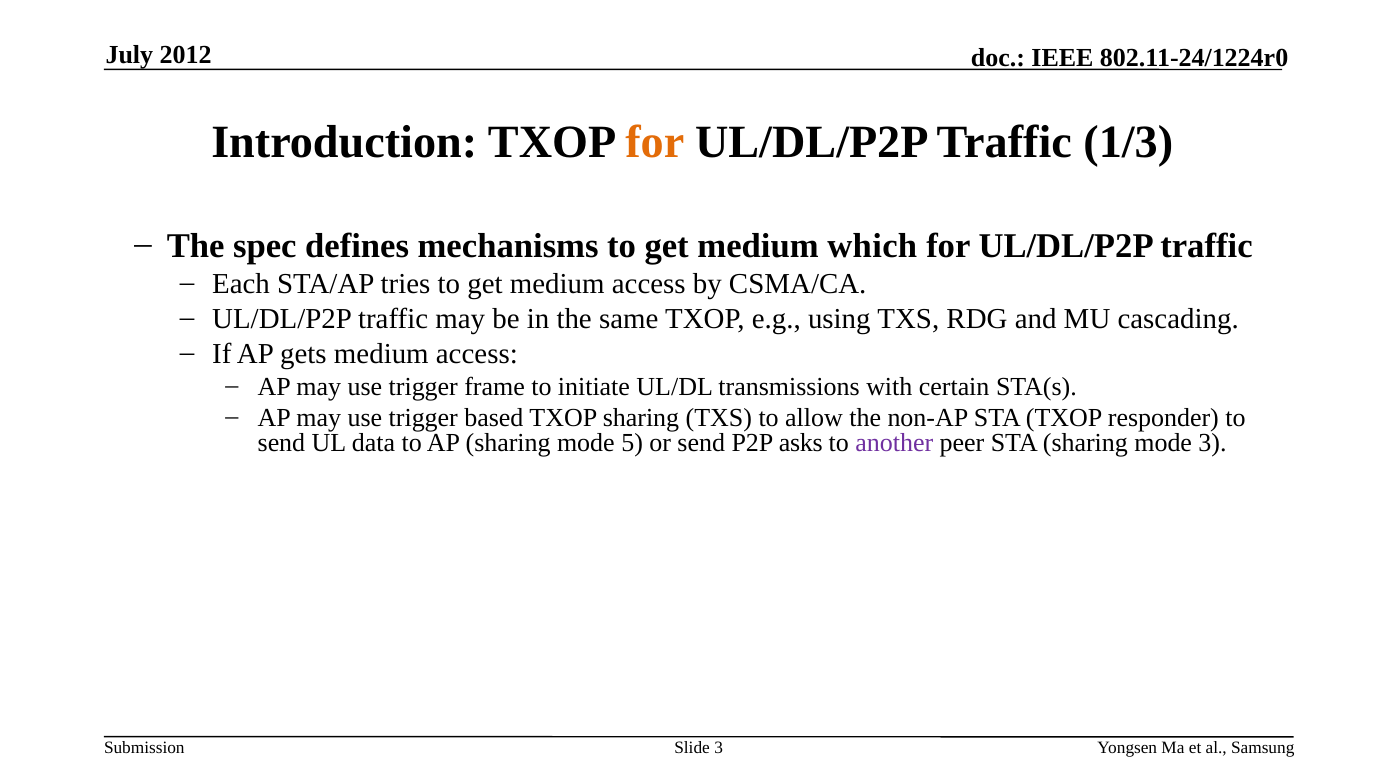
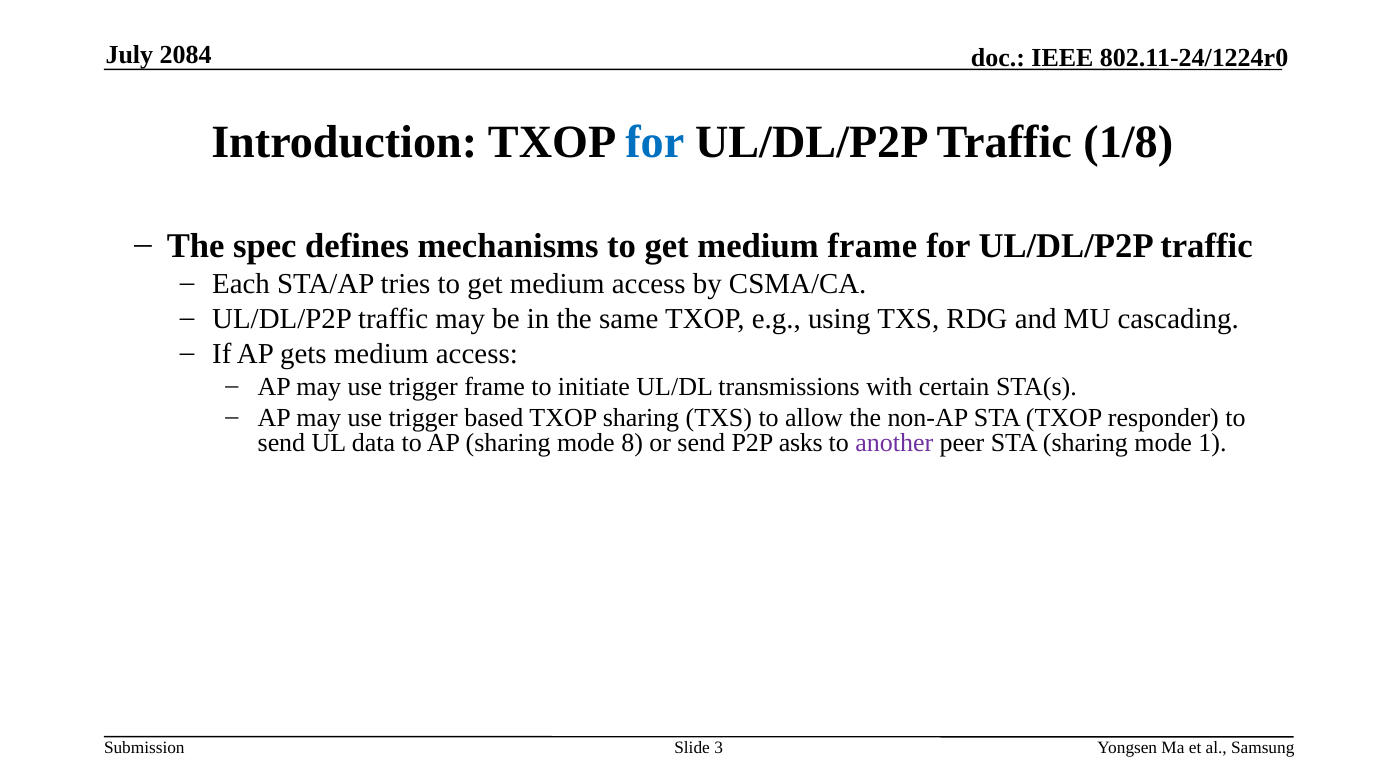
2012: 2012 -> 2084 (186, 55)
for colour: orange -> blue (655, 142)
1/3: 1/3 -> 1/8 (1128, 142)
medium which: which -> frame (872, 246)
5: 5 -> 8 (632, 443)
mode 3: 3 -> 1 (1213, 443)
